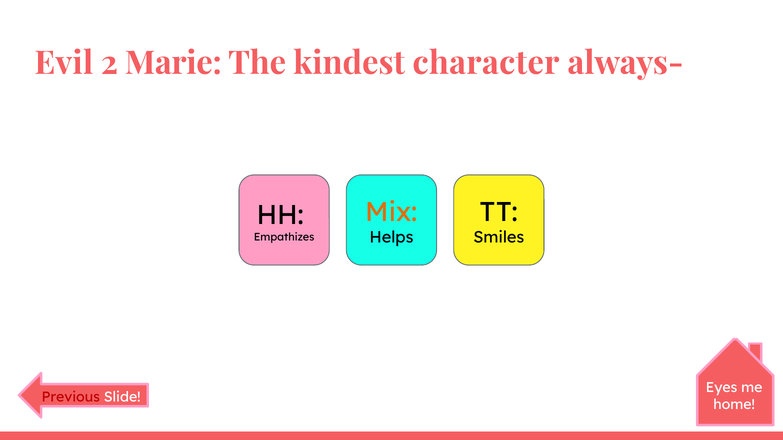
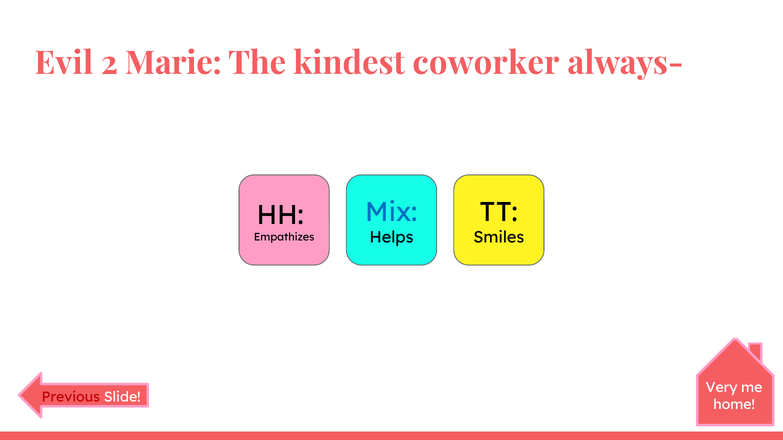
character: character -> coworker (486, 63)
Mix colour: orange -> blue (391, 212)
Eyes: Eyes -> Very (722, 388)
